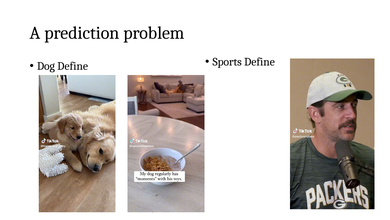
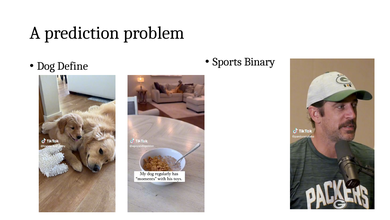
Sports Define: Define -> Binary (260, 62)
